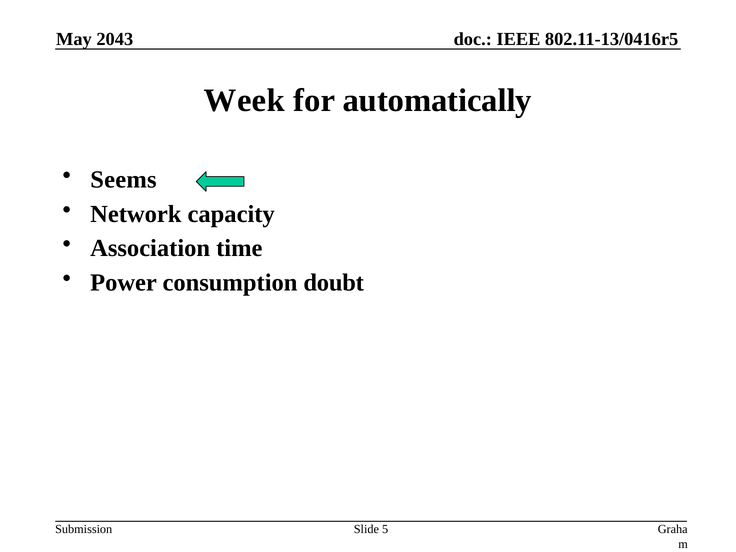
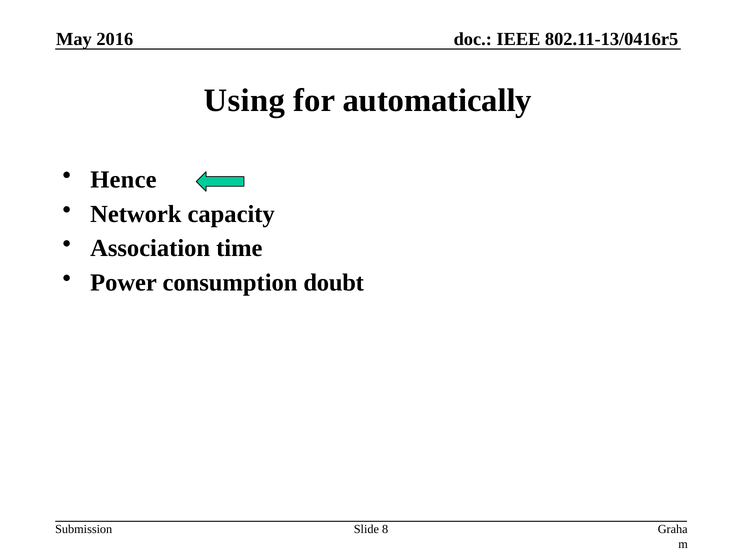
2043: 2043 -> 2016 (115, 39)
Week: Week -> Using (244, 100)
Seems: Seems -> Hence (123, 180)
5: 5 -> 8 (385, 529)
